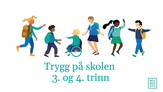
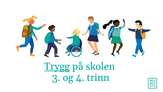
Trygg underline: none -> present (57, 66)
